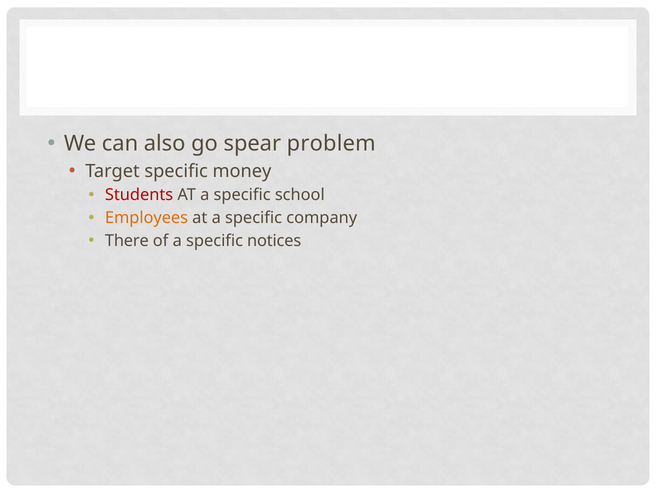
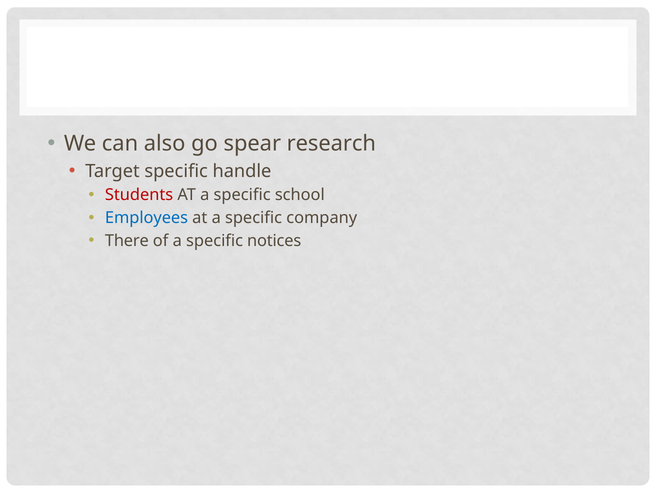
problem: problem -> research (331, 144)
money: money -> handle (242, 171)
Employees colour: orange -> blue (147, 218)
